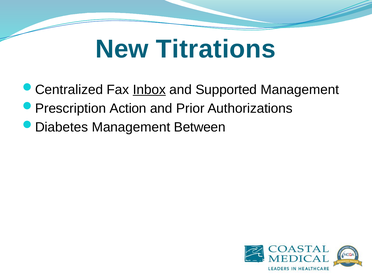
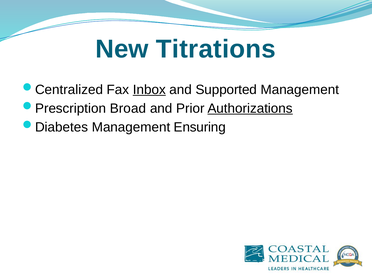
Action: Action -> Broad (128, 108)
Authorizations underline: none -> present (250, 108)
Between: Between -> Ensuring (200, 127)
